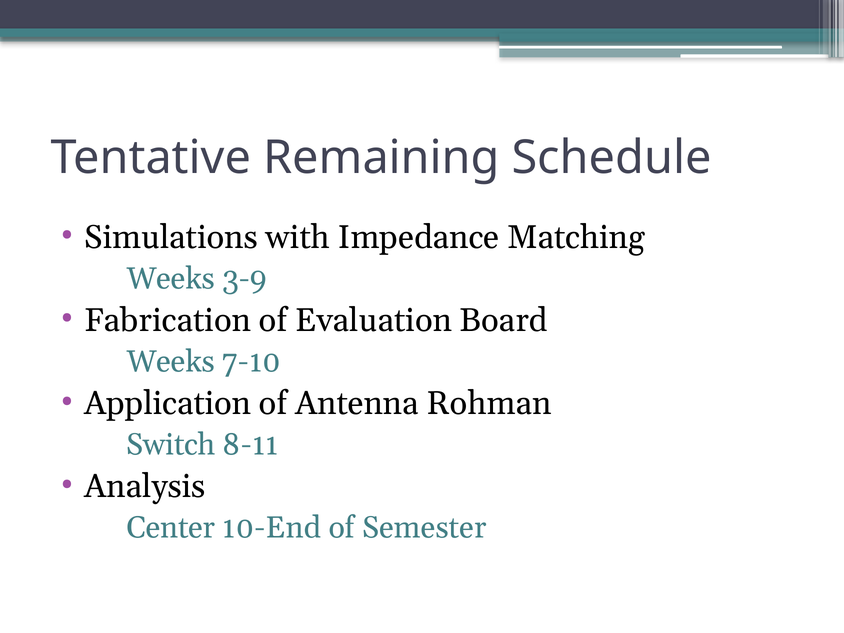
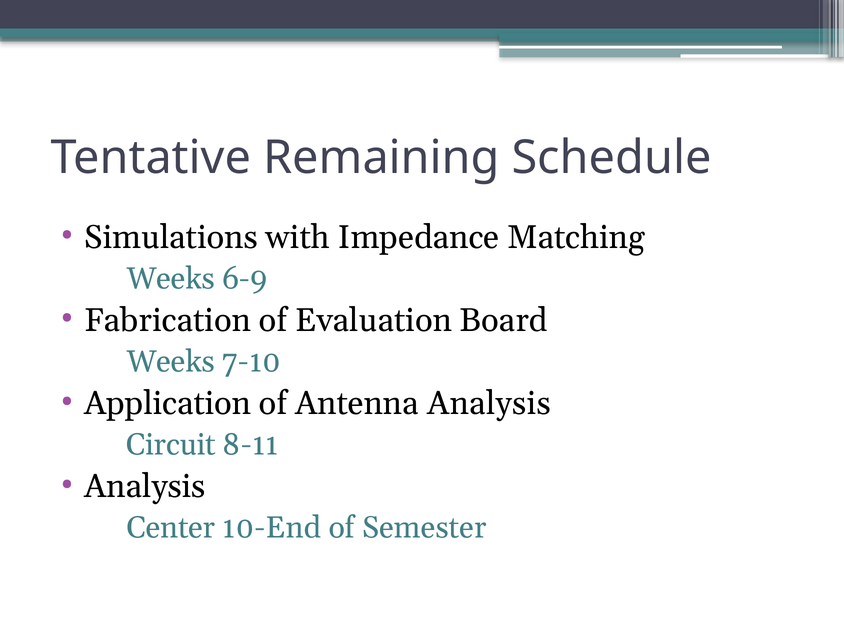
3-9: 3-9 -> 6-9 (245, 279)
Antenna Rohman: Rohman -> Analysis (489, 403)
Switch: Switch -> Circuit (171, 445)
